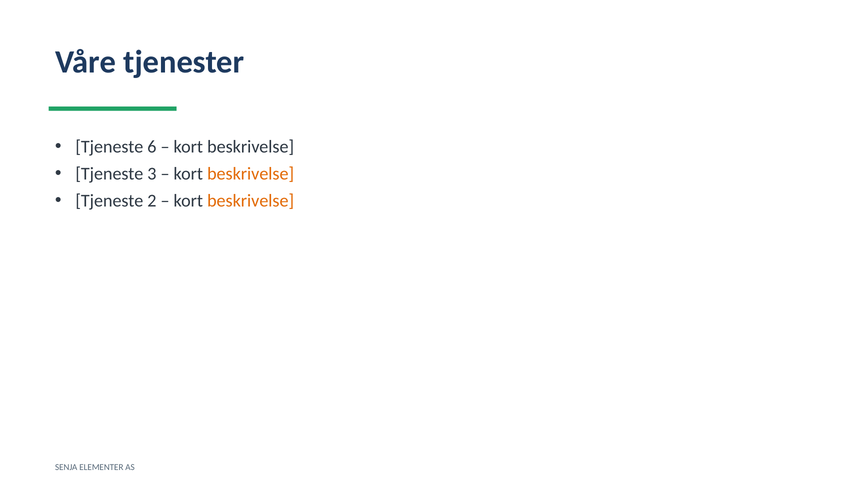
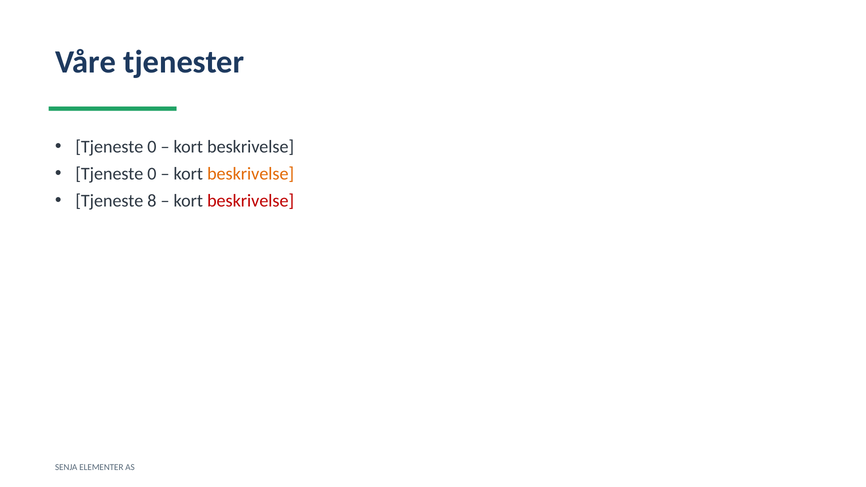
6: 6 -> 0 (152, 147)
3: 3 -> 0 (152, 174)
2: 2 -> 8 (152, 201)
beskrivelse colour: orange -> red (251, 201)
